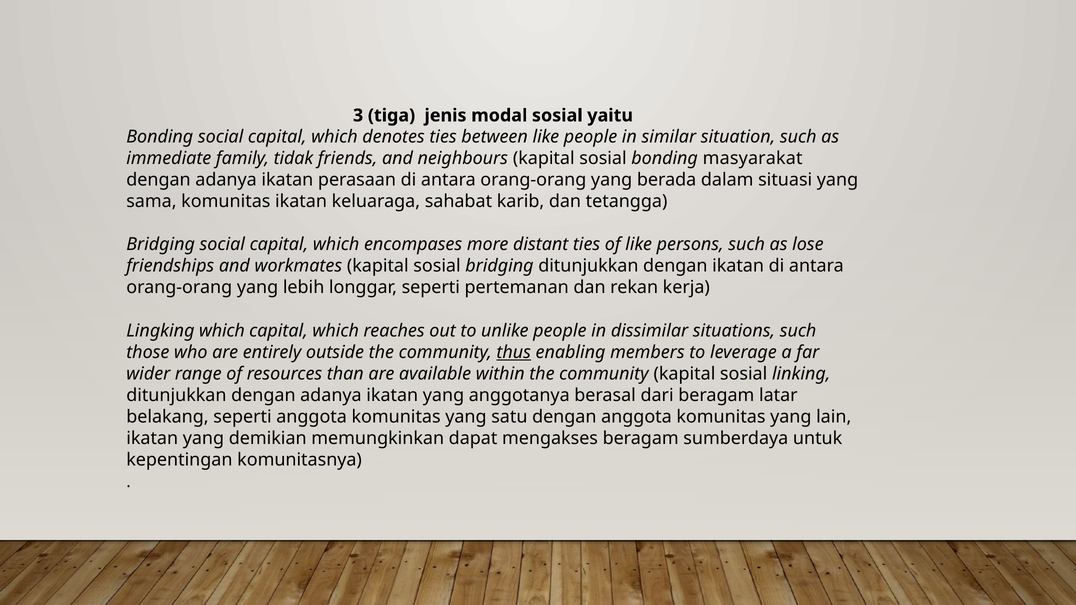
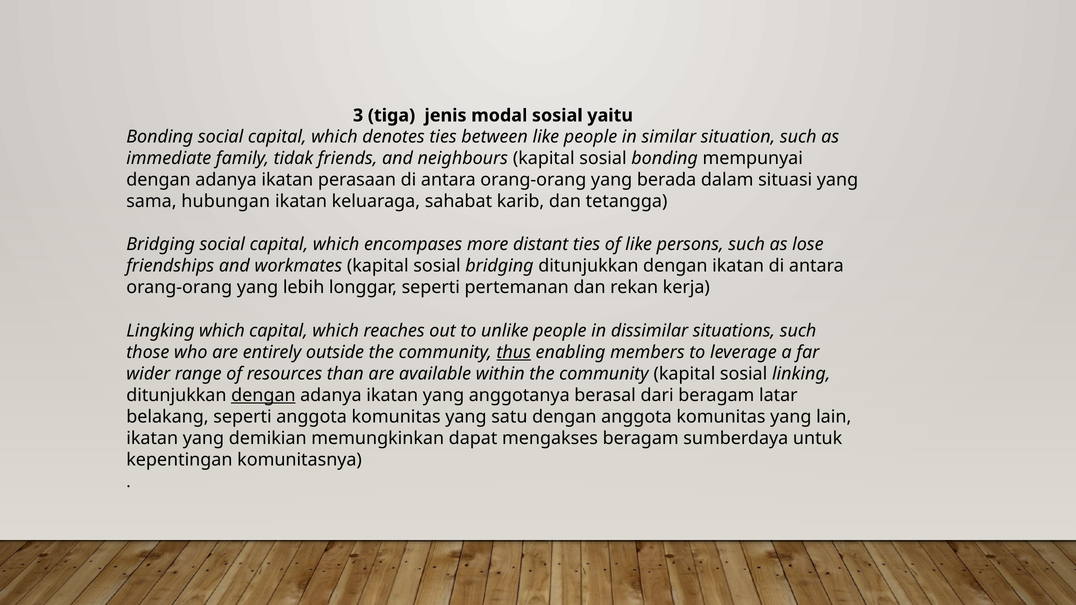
masyarakat: masyarakat -> mempunyai (753, 159)
sama komunitas: komunitas -> hubungan (226, 202)
dengan underline: none -> present (263, 395)
